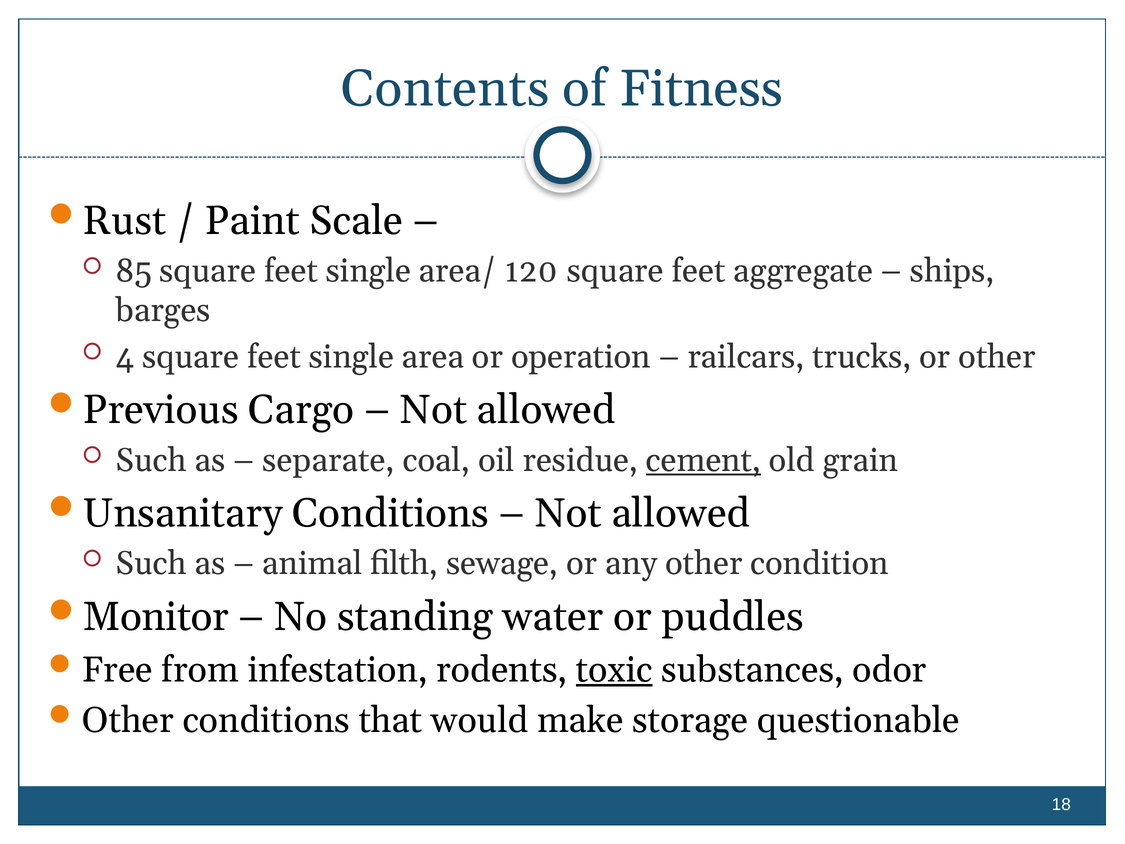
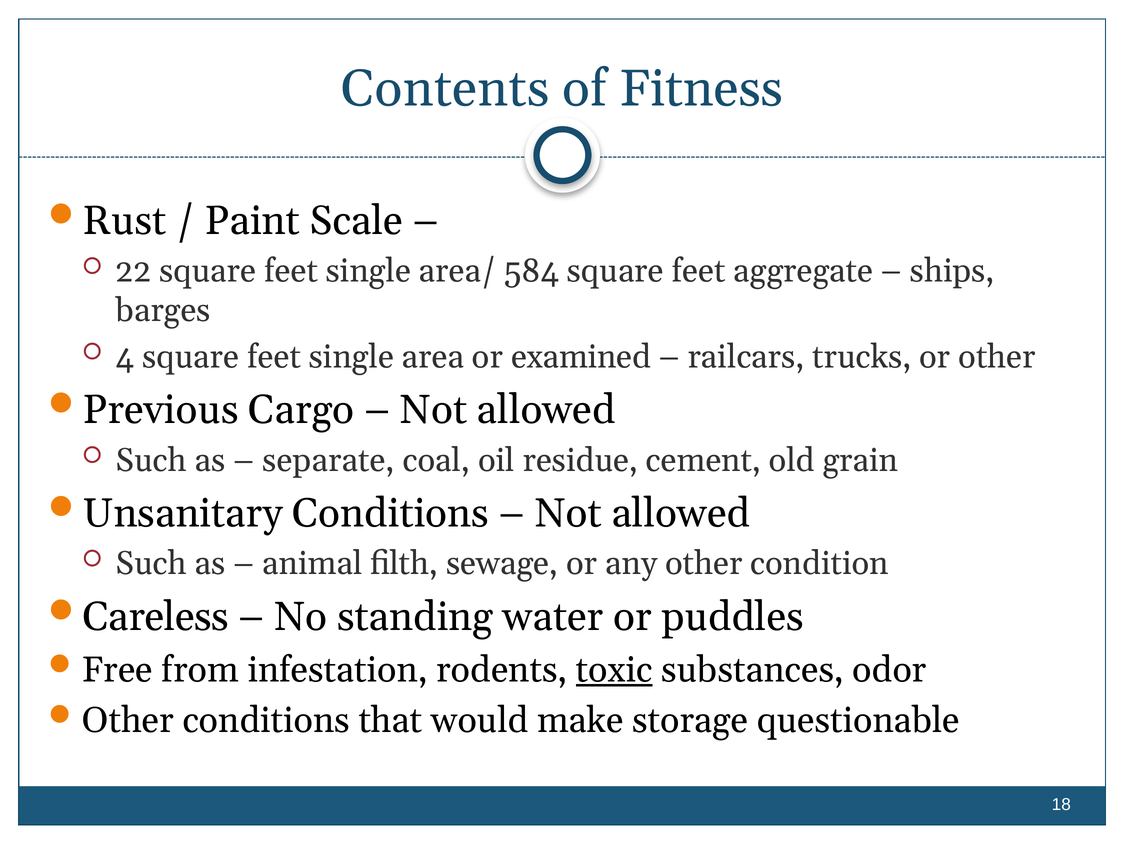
85: 85 -> 22 (134, 271)
120: 120 -> 584 (532, 271)
operation: operation -> examined (581, 357)
cement underline: present -> none (703, 460)
Monitor: Monitor -> Careless (156, 617)
